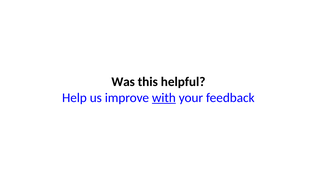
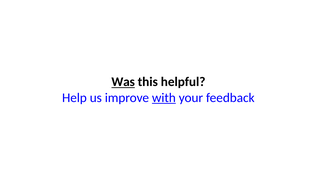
Was underline: none -> present (123, 82)
